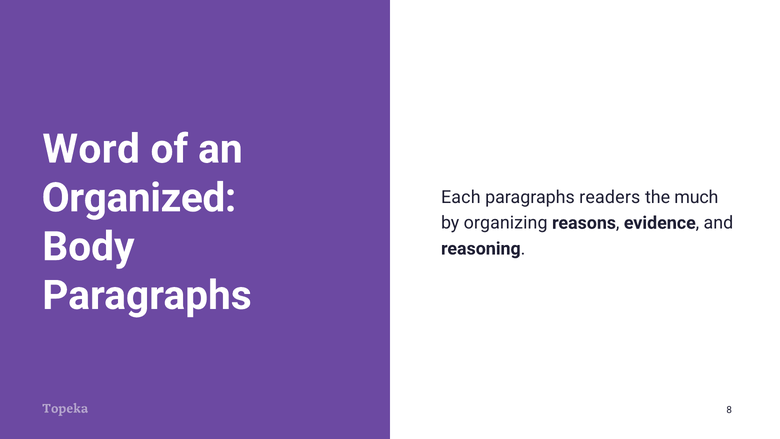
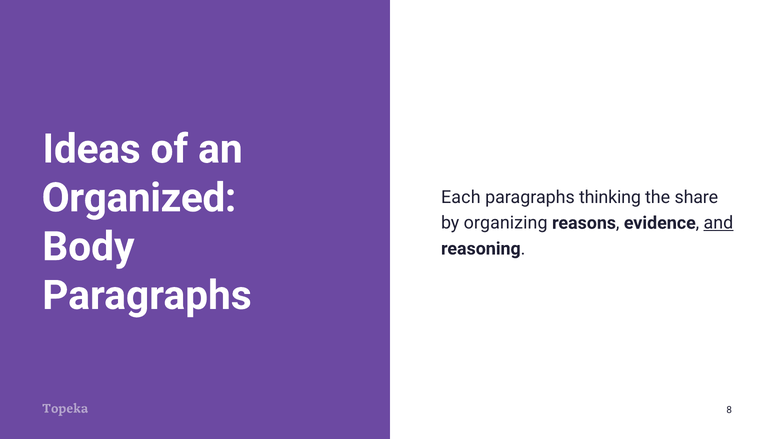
Word: Word -> Ideas (91, 149)
readers: readers -> thinking (610, 197)
much: much -> share (696, 197)
and underline: none -> present (718, 223)
